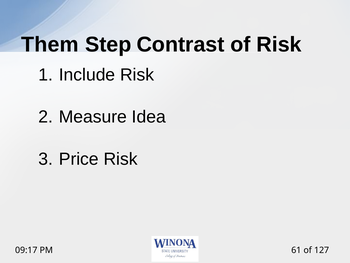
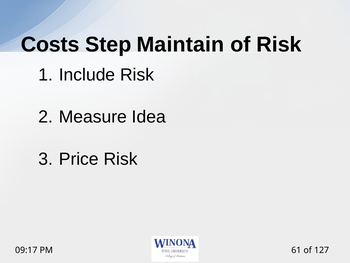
Them: Them -> Costs (50, 44)
Contrast: Contrast -> Maintain (180, 44)
